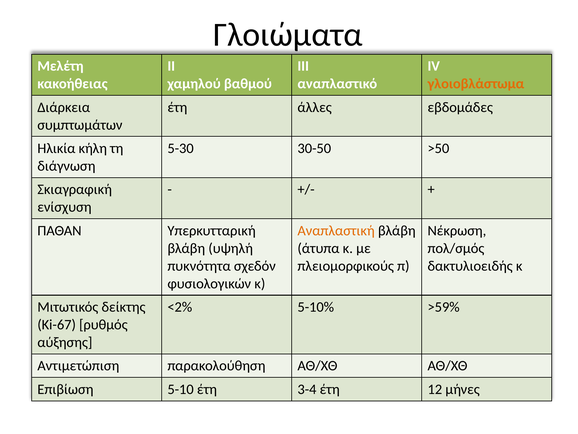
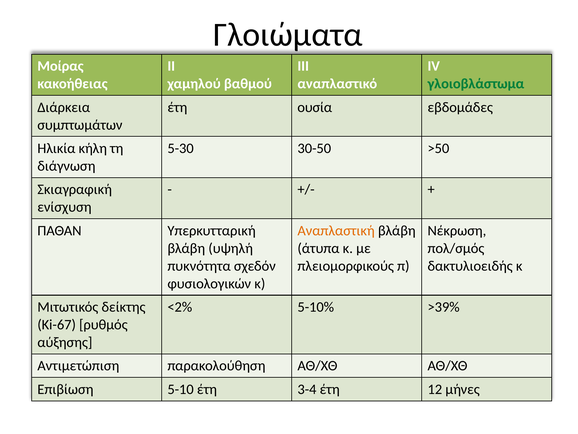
Μελέτη: Μελέτη -> Μοίρας (60, 66)
γλοιοβλάστωμα colour: orange -> green (476, 84)
άλλες: άλλες -> ουσία (315, 107)
>59%: >59% -> >39% (444, 307)
